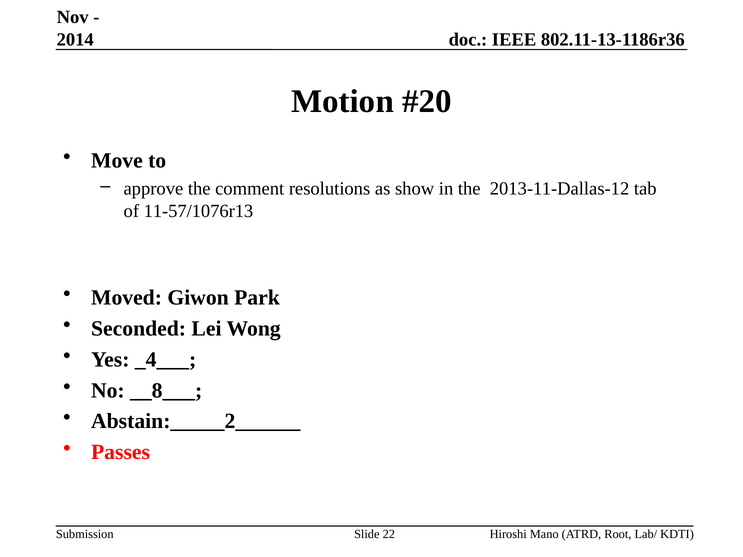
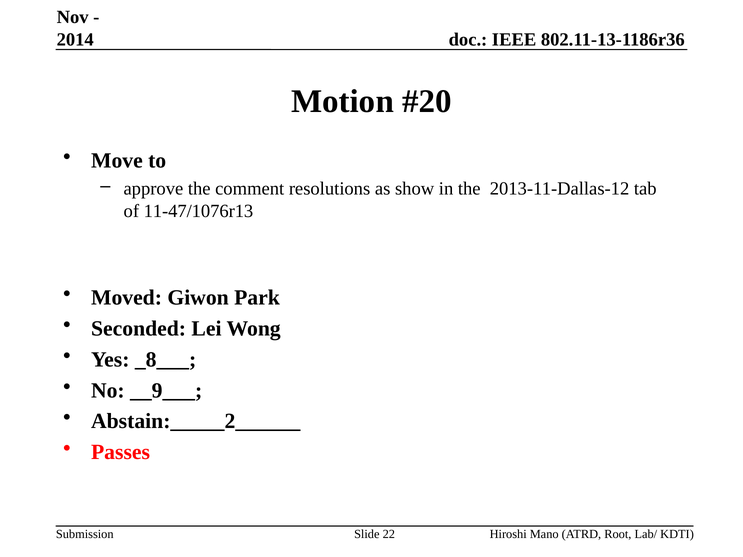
11-57/1076r13: 11-57/1076r13 -> 11-47/1076r13 (198, 211)
_4___: _4___ -> _8___ (166, 360)
__8___: __8___ -> __9___ (166, 391)
